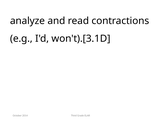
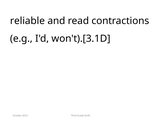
analyze: analyze -> reliable (27, 21)
